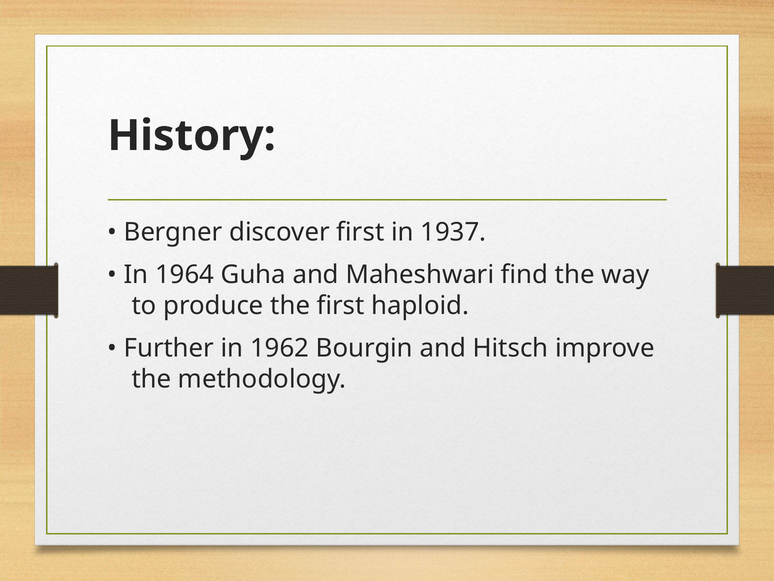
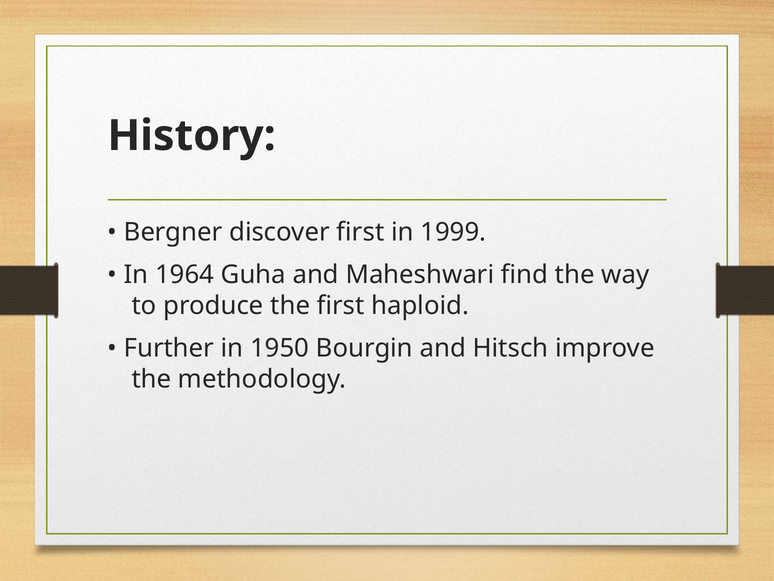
1937: 1937 -> 1999 (453, 232)
1962: 1962 -> 1950 (280, 348)
